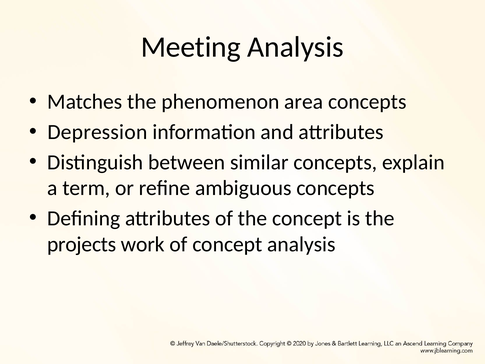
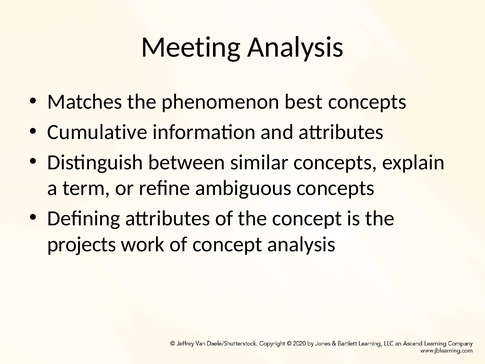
area: area -> best (304, 102)
Depression: Depression -> Cumulative (97, 132)
